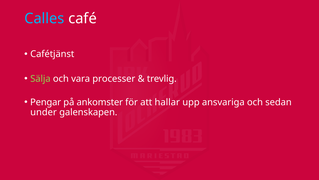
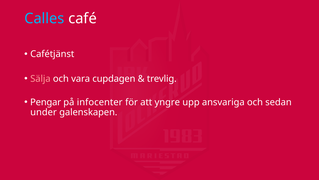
Sälja colour: light green -> pink (40, 78)
processer: processer -> cupdagen (114, 78)
ankomster: ankomster -> infocenter (100, 102)
hallar: hallar -> yngre (167, 102)
